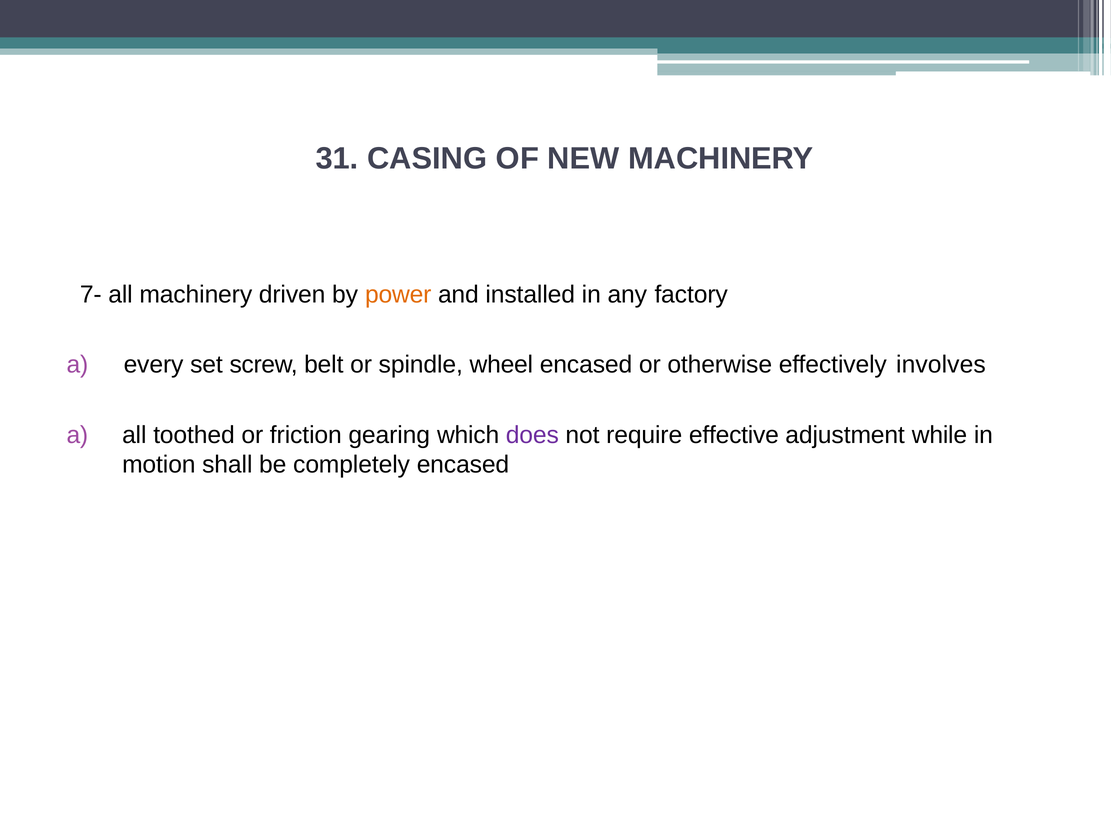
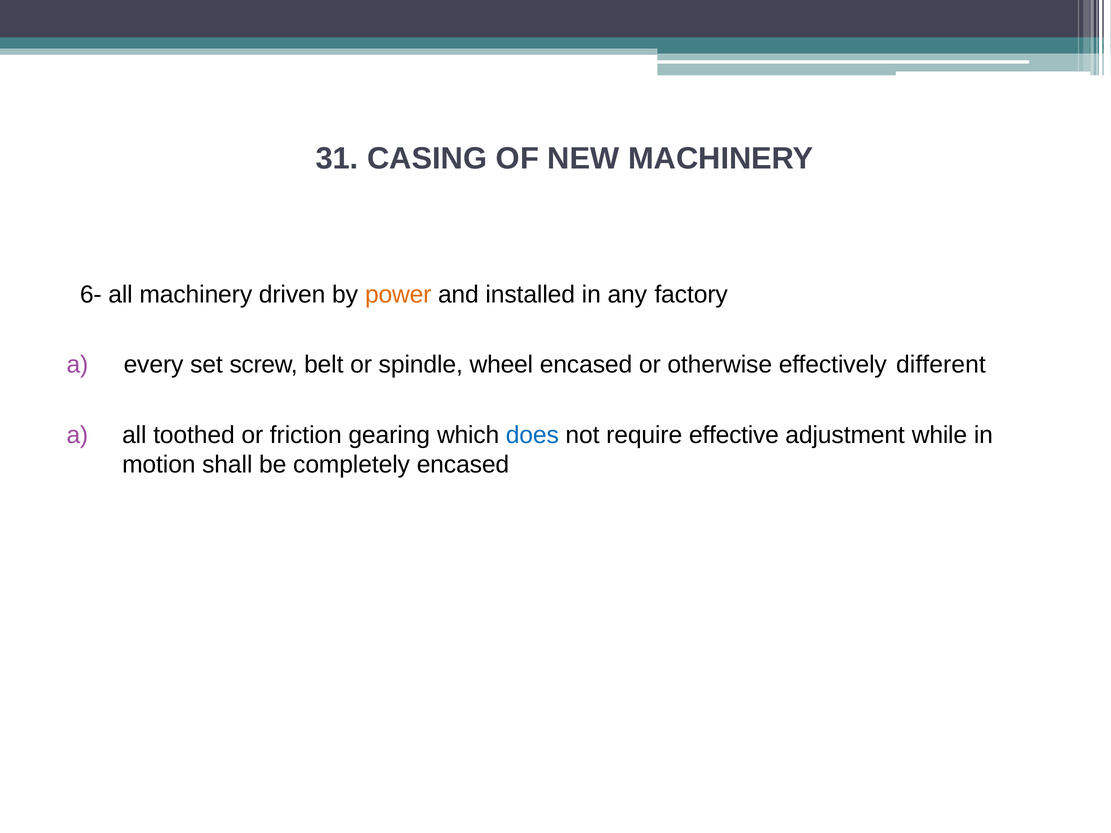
7-: 7- -> 6- (91, 295)
involves: involves -> different (941, 365)
does colour: purple -> blue (532, 435)
